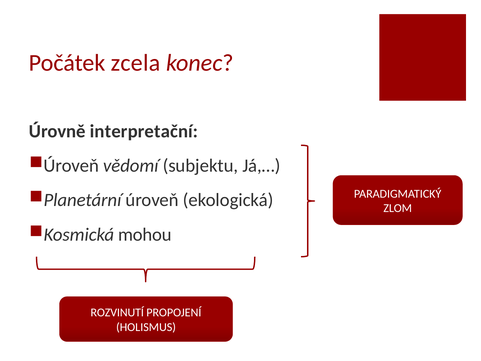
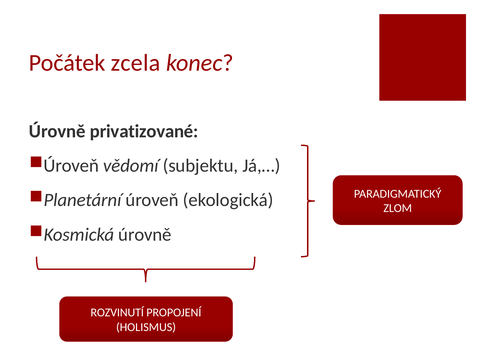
interpretační: interpretační -> privatizované (144, 131)
Kosmická mohou: mohou -> úrovně (145, 234)
